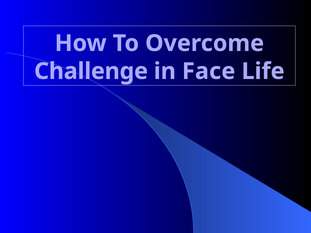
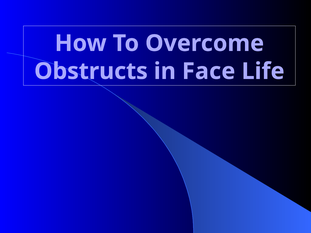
Challenge: Challenge -> Obstructs (91, 71)
